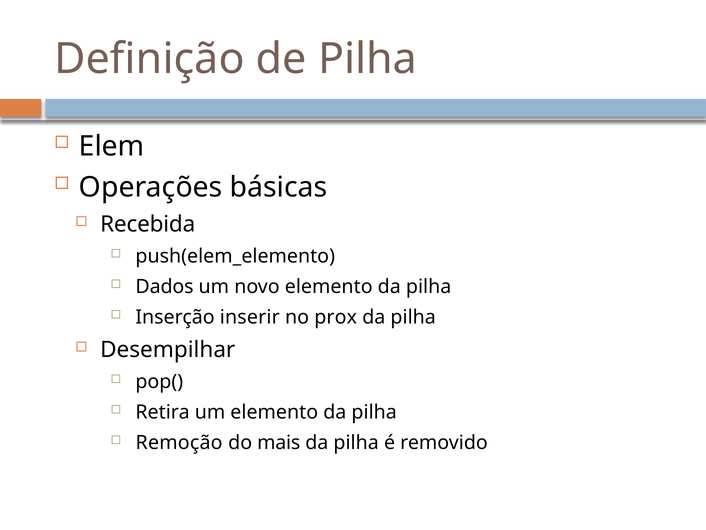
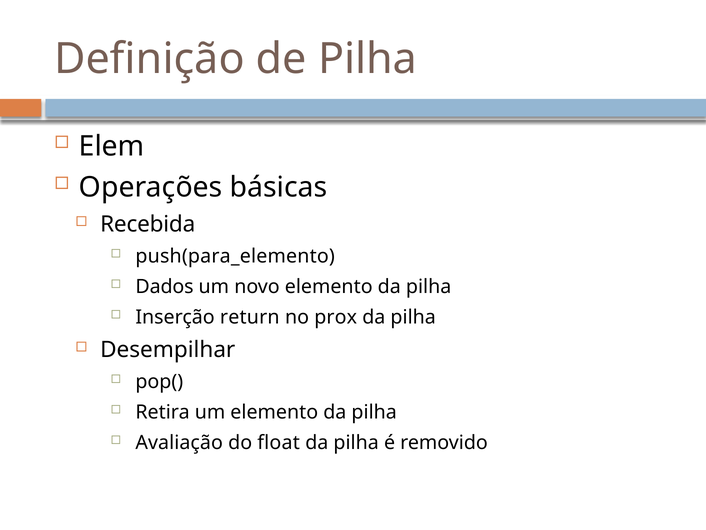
push(elem_elemento: push(elem_elemento -> push(para_elemento (235, 256)
inserir: inserir -> return (250, 317)
Remoção: Remoção -> Avaliação (179, 442)
mais: mais -> float (279, 442)
